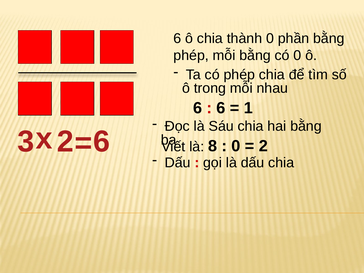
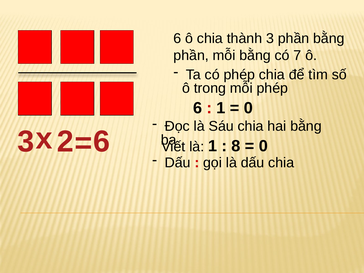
thành 0: 0 -> 3 (270, 39)
phép: phép -> phần (191, 56)
có 0: 0 -> 7 (297, 56)
mỗi nhau: nhau -> phép (272, 88)
6: 6 -> 1 (221, 108)
1: 1 -> 0 (248, 108)
là 8: 8 -> 1 (213, 146)
0: 0 -> 8 (236, 146)
2: 2 -> 0 (263, 146)
